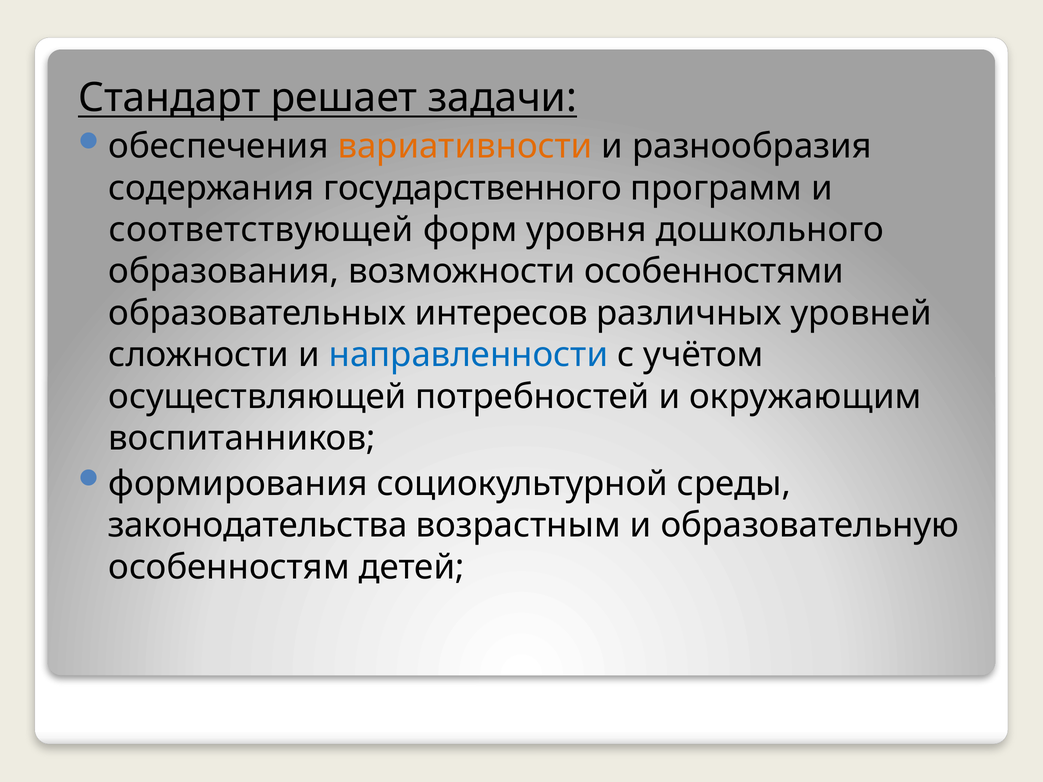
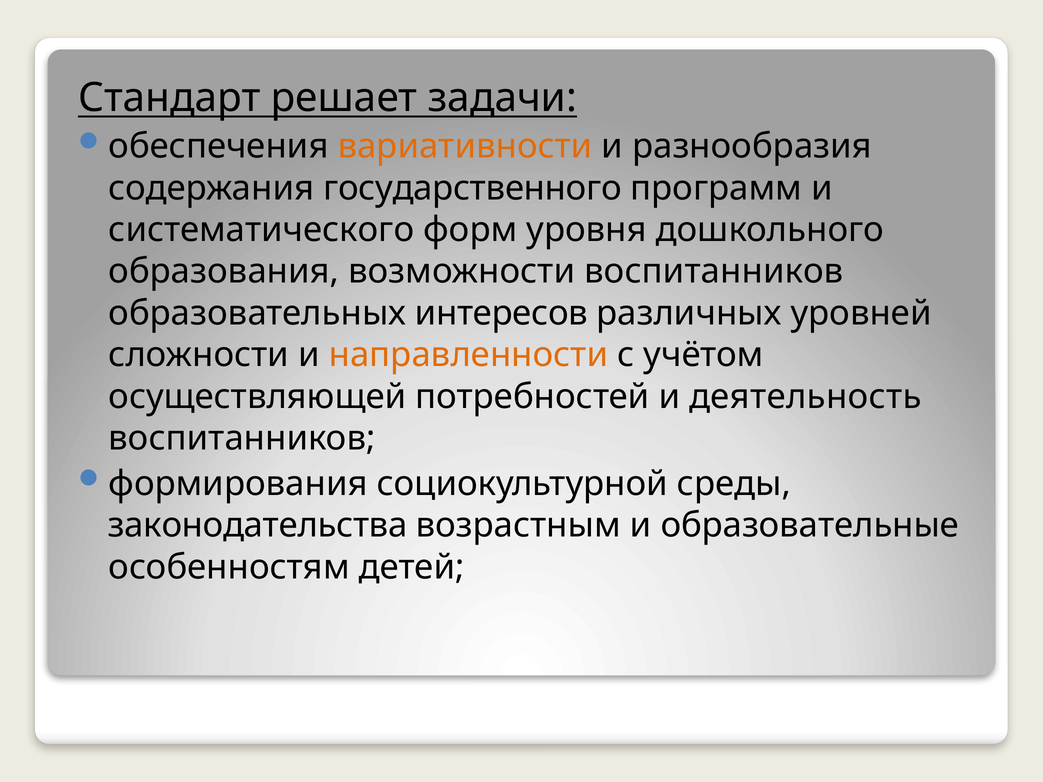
соответствующей: соответствующей -> систематического (261, 230)
возможности особенностями: особенностями -> воспитанников (714, 272)
направленности colour: blue -> orange (468, 355)
окружающим: окружающим -> деятельность (805, 397)
образовательную: образовательную -> образовательные (810, 526)
